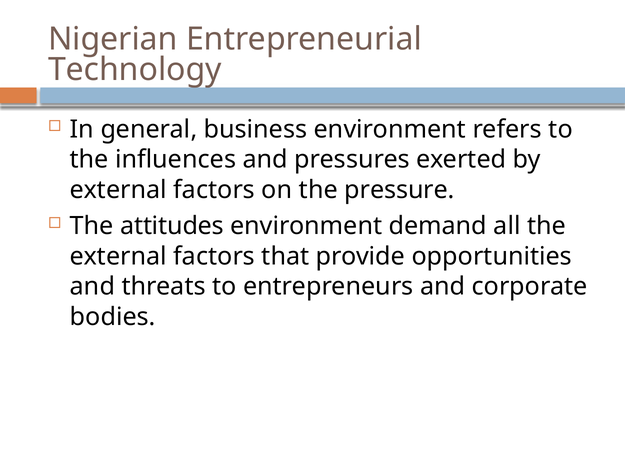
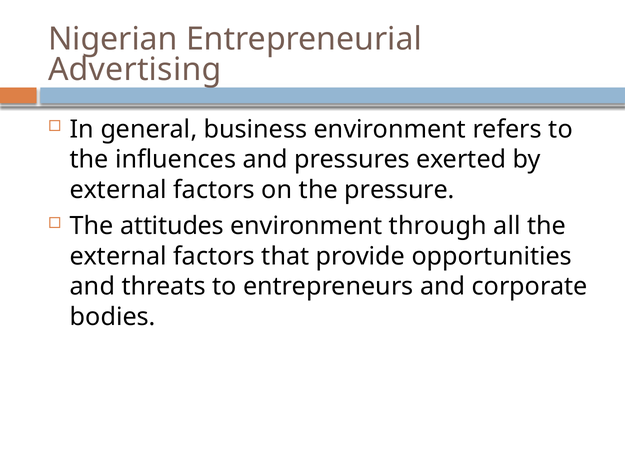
Technology: Technology -> Advertising (135, 70)
demand: demand -> through (438, 226)
